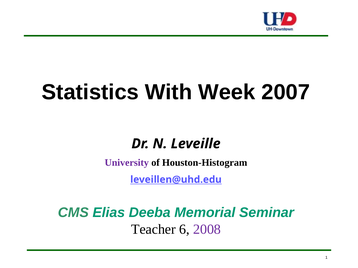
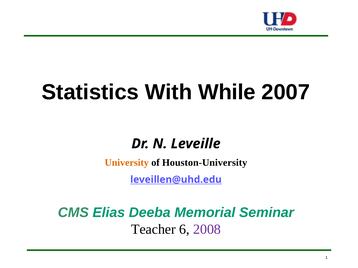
Week: Week -> While (227, 92)
University colour: purple -> orange (127, 163)
Houston-Histogram: Houston-Histogram -> Houston-University (205, 163)
